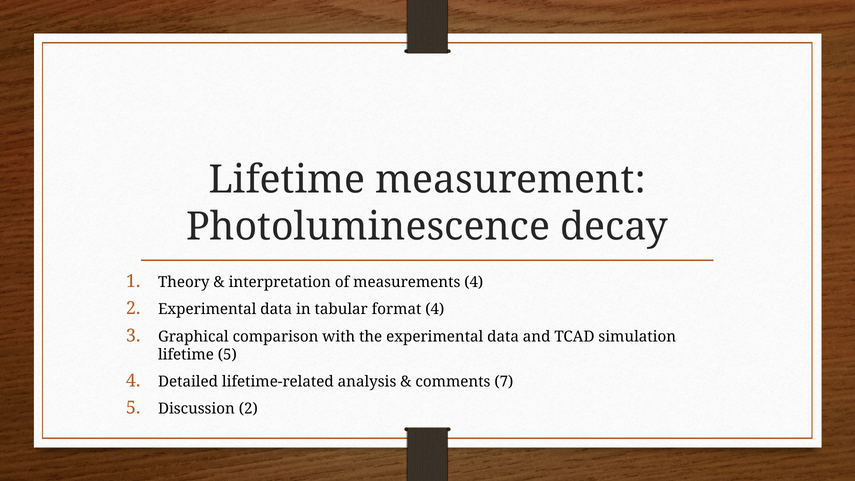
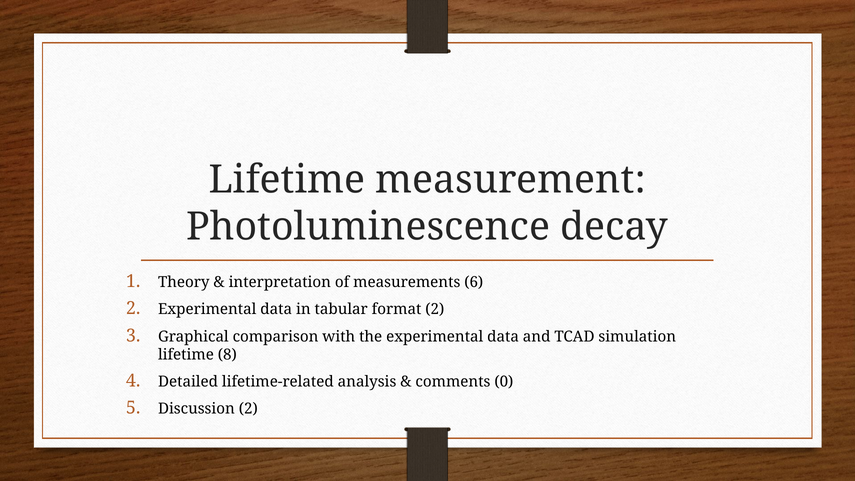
measurements 4: 4 -> 6 (474, 282)
format 4: 4 -> 2 (435, 309)
lifetime 5: 5 -> 8 (227, 355)
7: 7 -> 0 (504, 382)
